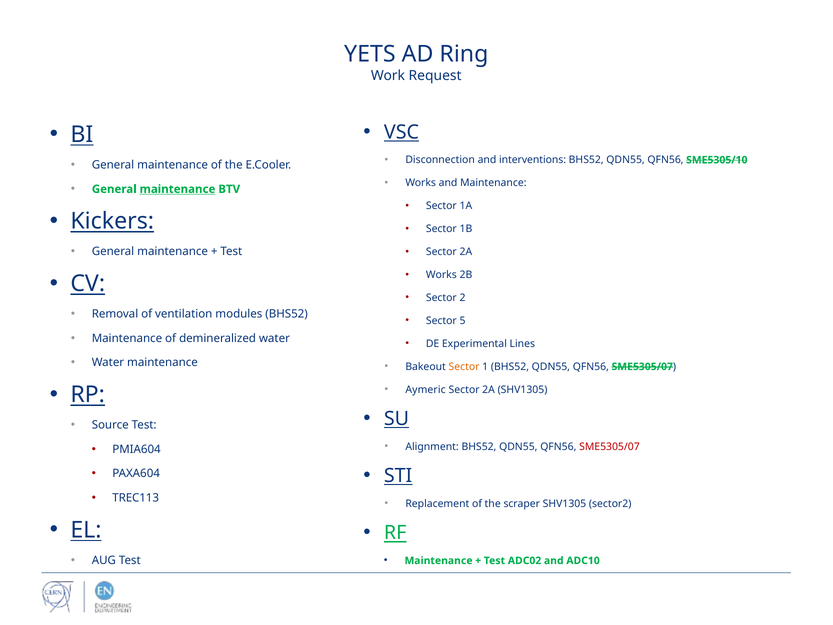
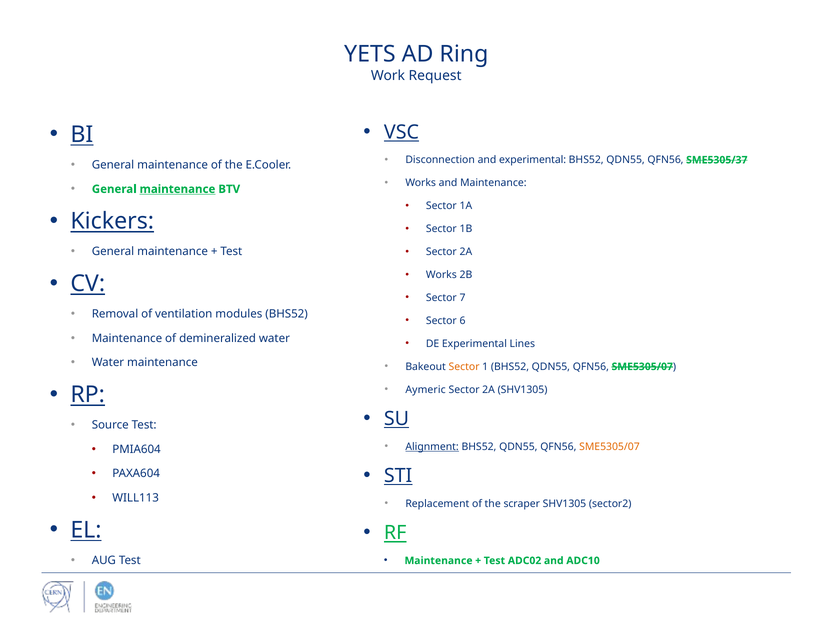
and interventions: interventions -> experimental (533, 160)
SME5305/10: SME5305/10 -> SME5305/37 (717, 160)
2: 2 -> 7 (463, 298)
5: 5 -> 6 (463, 321)
Alignment underline: none -> present (432, 446)
SME5305/07 colour: red -> orange (609, 446)
TREC113: TREC113 -> WILL113 (136, 498)
